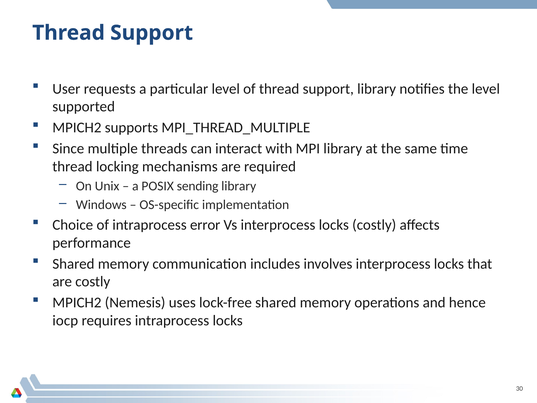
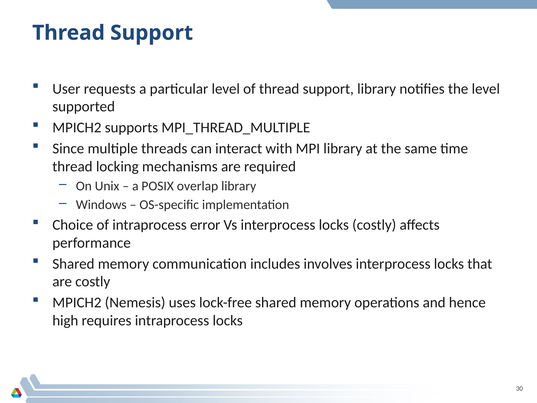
sending: sending -> overlap (198, 186)
iocp: iocp -> high (65, 320)
